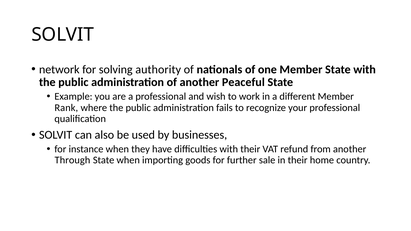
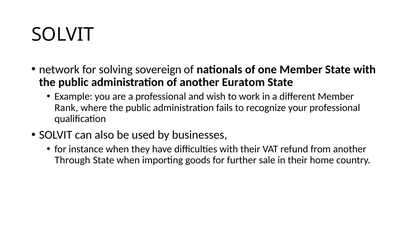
authority: authority -> sovereign (158, 69)
Peaceful: Peaceful -> Euratom (243, 82)
